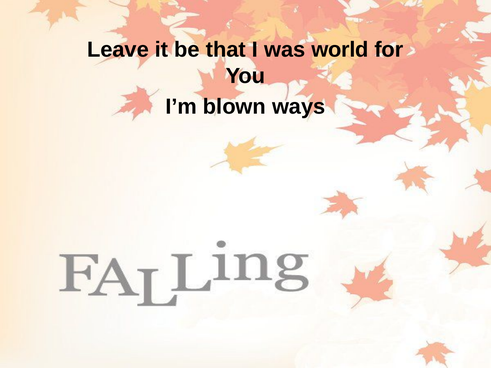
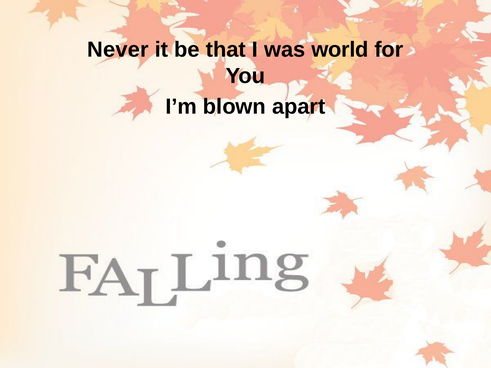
Leave: Leave -> Never (118, 50)
ways: ways -> apart (299, 107)
